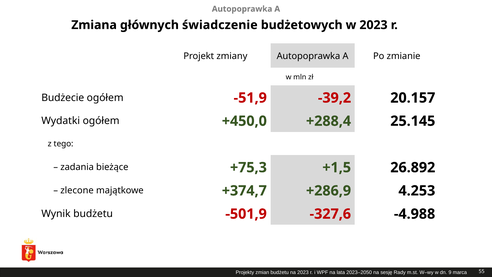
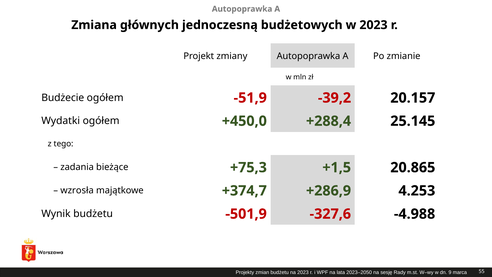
świadczenie: świadczenie -> jednoczesną (220, 25)
26.892: 26.892 -> 20.865 (413, 167)
zlecone: zlecone -> wzrosła (77, 190)
